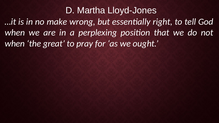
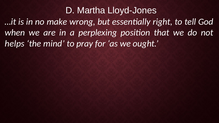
when: when -> helps (15, 44)
great: great -> mind (54, 44)
